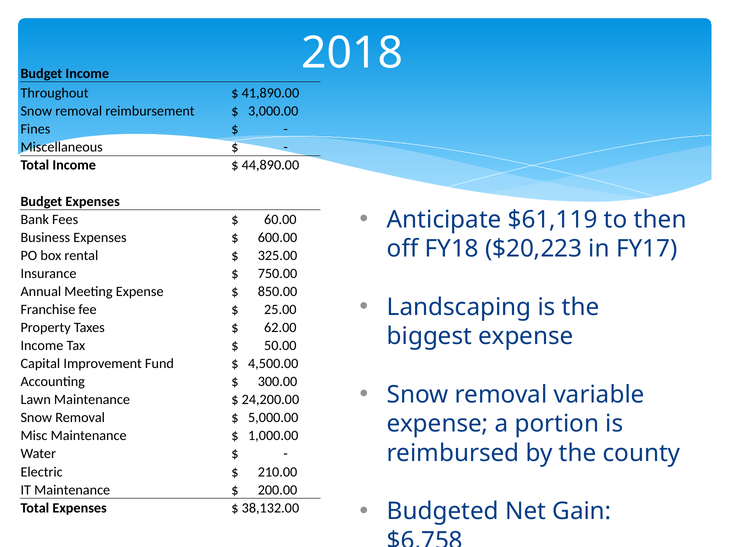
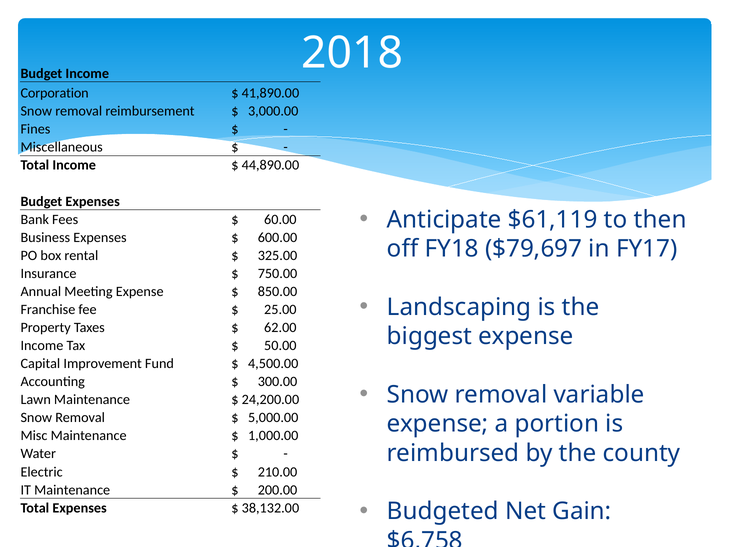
Throughout: Throughout -> Corporation (55, 93)
$20,223: $20,223 -> $79,697 (534, 249)
